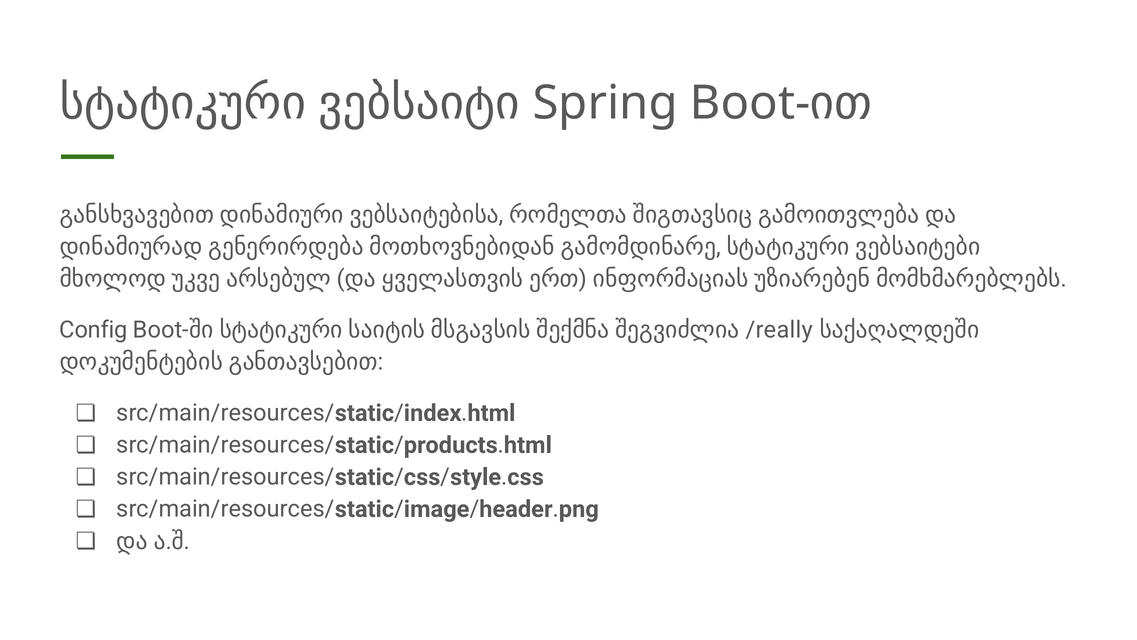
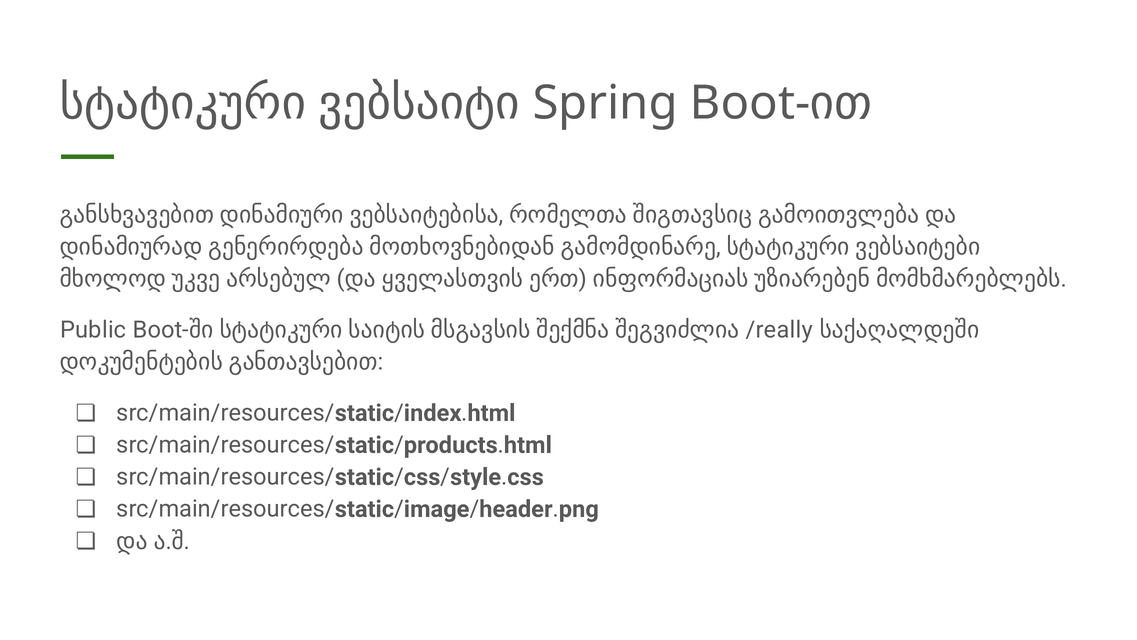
Config: Config -> Public (93, 330)
